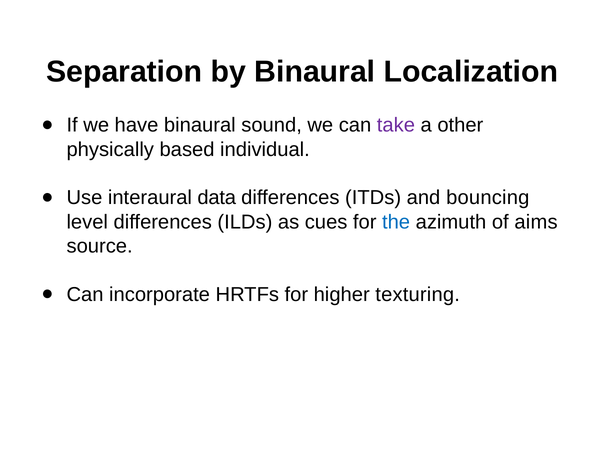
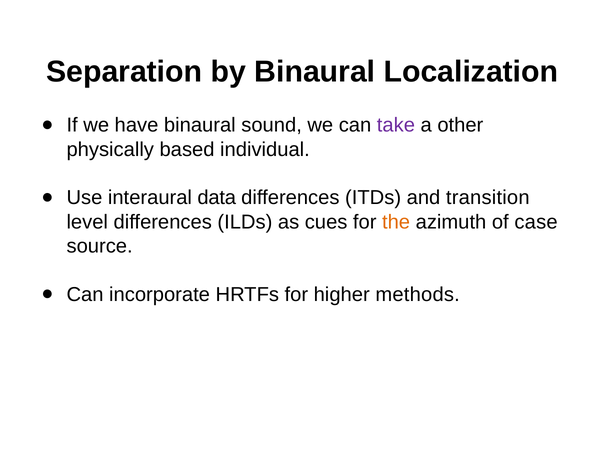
bouncing: bouncing -> transition (488, 198)
the colour: blue -> orange (396, 222)
aims: aims -> case (536, 222)
texturing: texturing -> methods (418, 295)
